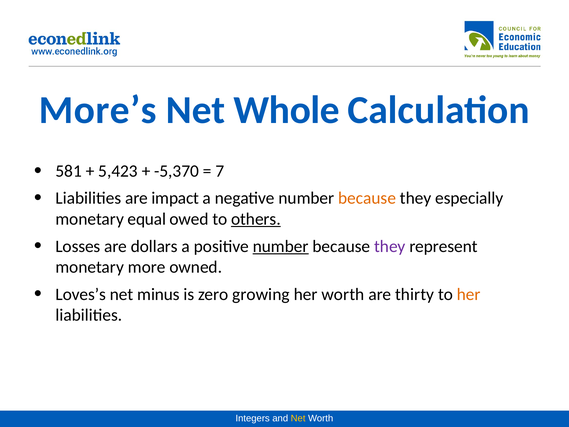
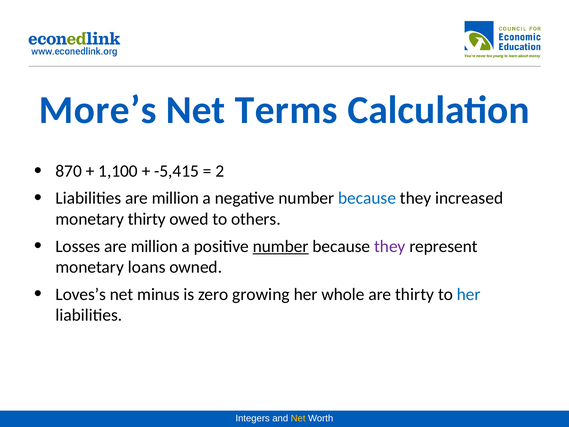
Whole: Whole -> Terms (286, 110)
581: 581 -> 870 (69, 171)
5,423: 5,423 -> 1,100 (118, 171)
-5,370: -5,370 -> -5,415 (177, 171)
7: 7 -> 2 (220, 171)
Liabilities are impact: impact -> million (175, 198)
because colour: orange -> blue (367, 198)
especially: especially -> increased (469, 198)
monetary equal: equal -> thirty (147, 219)
others underline: present -> none (256, 219)
dollars: dollars -> million (154, 246)
more: more -> loans (147, 267)
her worth: worth -> whole (343, 294)
her colour: orange -> blue (469, 294)
